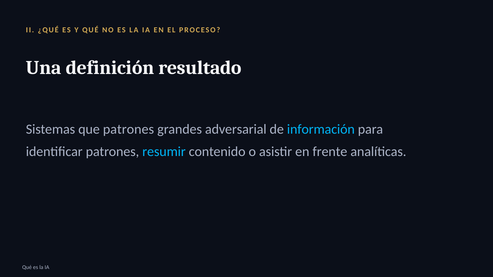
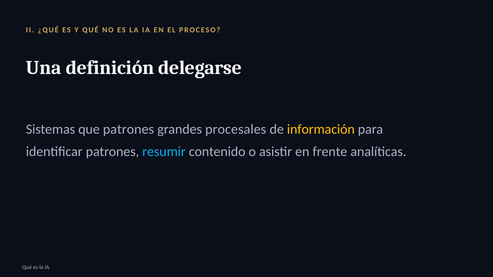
resultado: resultado -> delegarse (200, 68)
adversarial: adversarial -> procesales (236, 129)
información colour: light blue -> yellow (321, 129)
